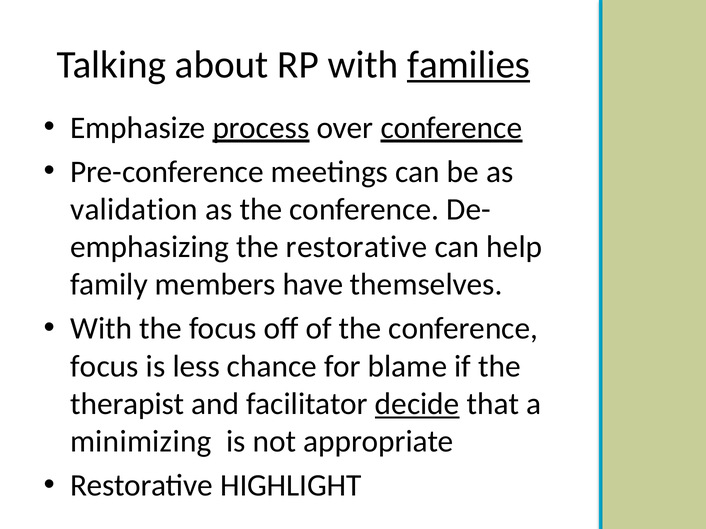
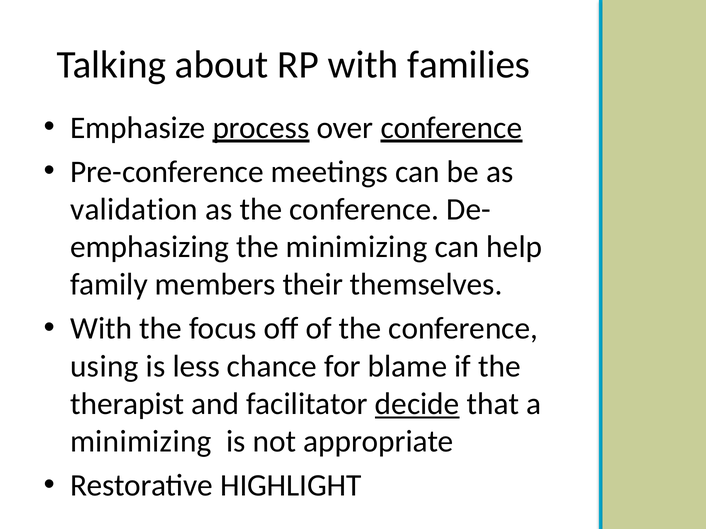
families underline: present -> none (469, 65)
the restorative: restorative -> minimizing (357, 247)
have: have -> their (313, 285)
focus: focus -> using (104, 367)
